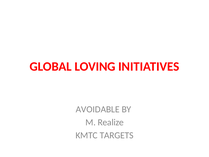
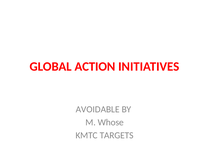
LOVING: LOVING -> ACTION (95, 66)
Realize: Realize -> Whose (111, 122)
